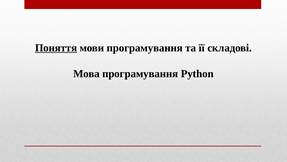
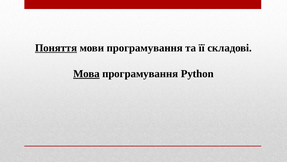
Мова underline: none -> present (86, 74)
